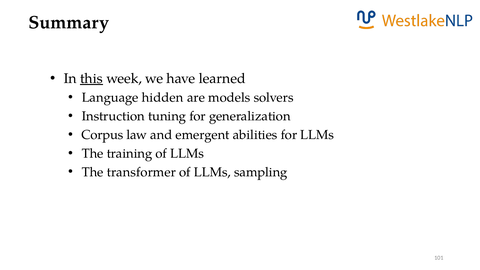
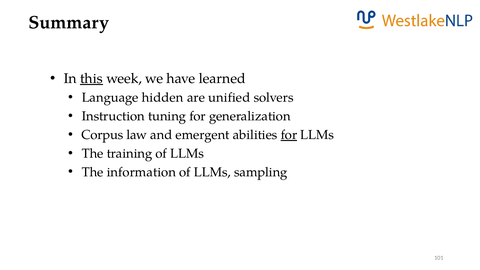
models: models -> unified (229, 98)
for underline: none -> present (289, 135)
transformer: transformer -> information (141, 172)
